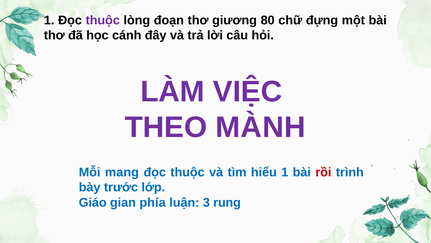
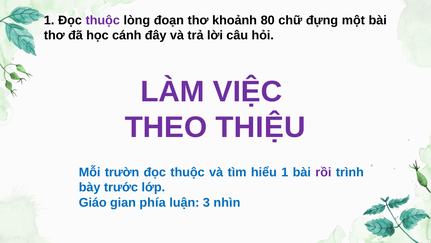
giương: giương -> khoảnh (235, 20)
MÀNH: MÀNH -> THIỆU (261, 127)
mang: mang -> trườn (122, 172)
rồi colour: red -> purple (323, 172)
rung: rung -> nhìn (227, 203)
